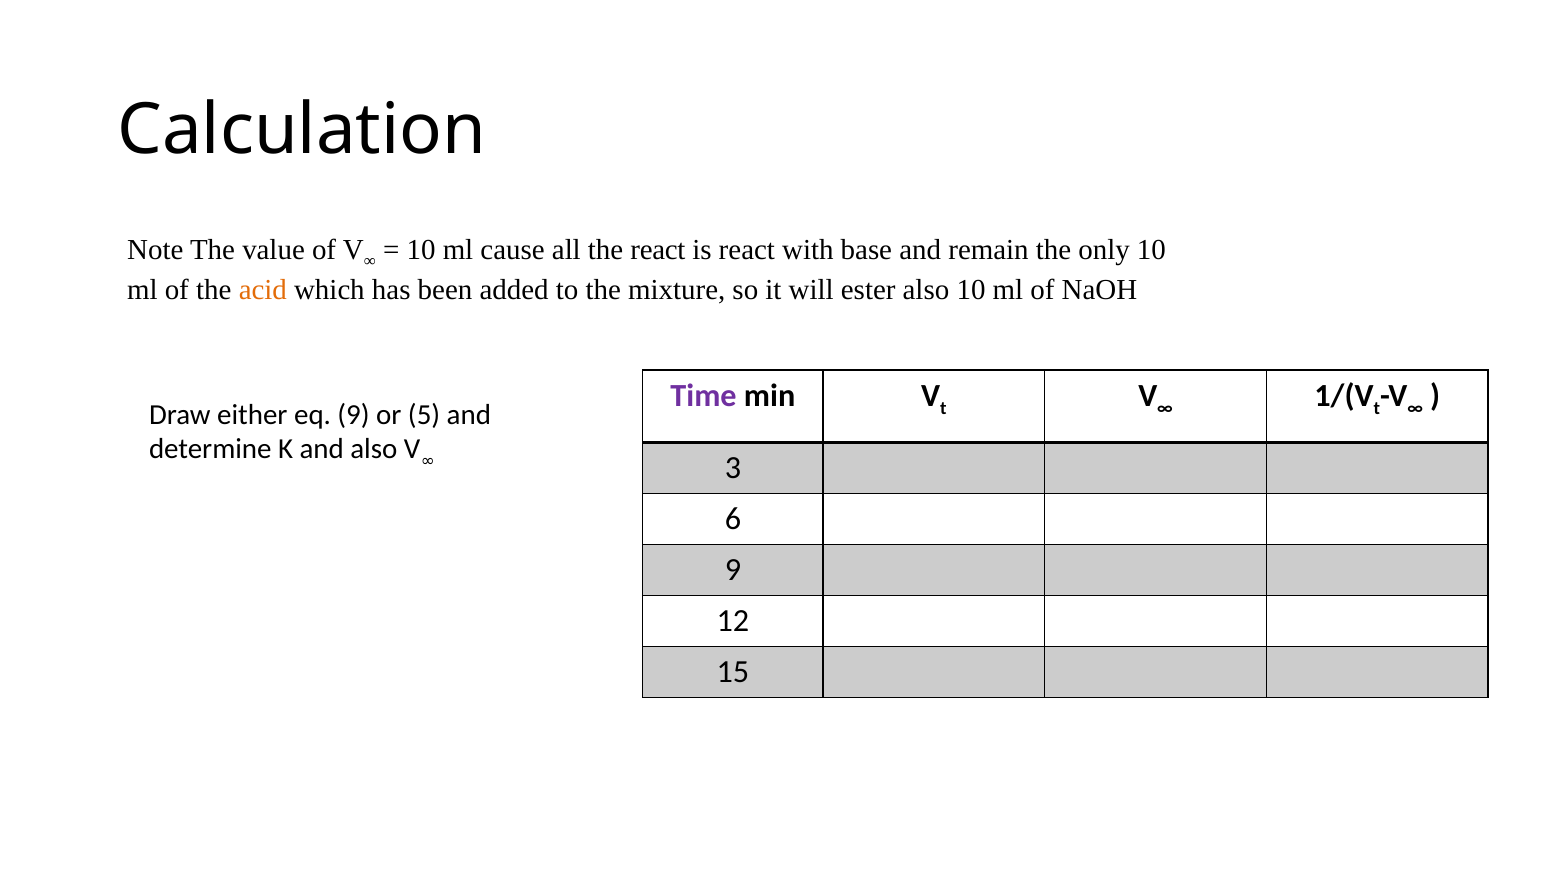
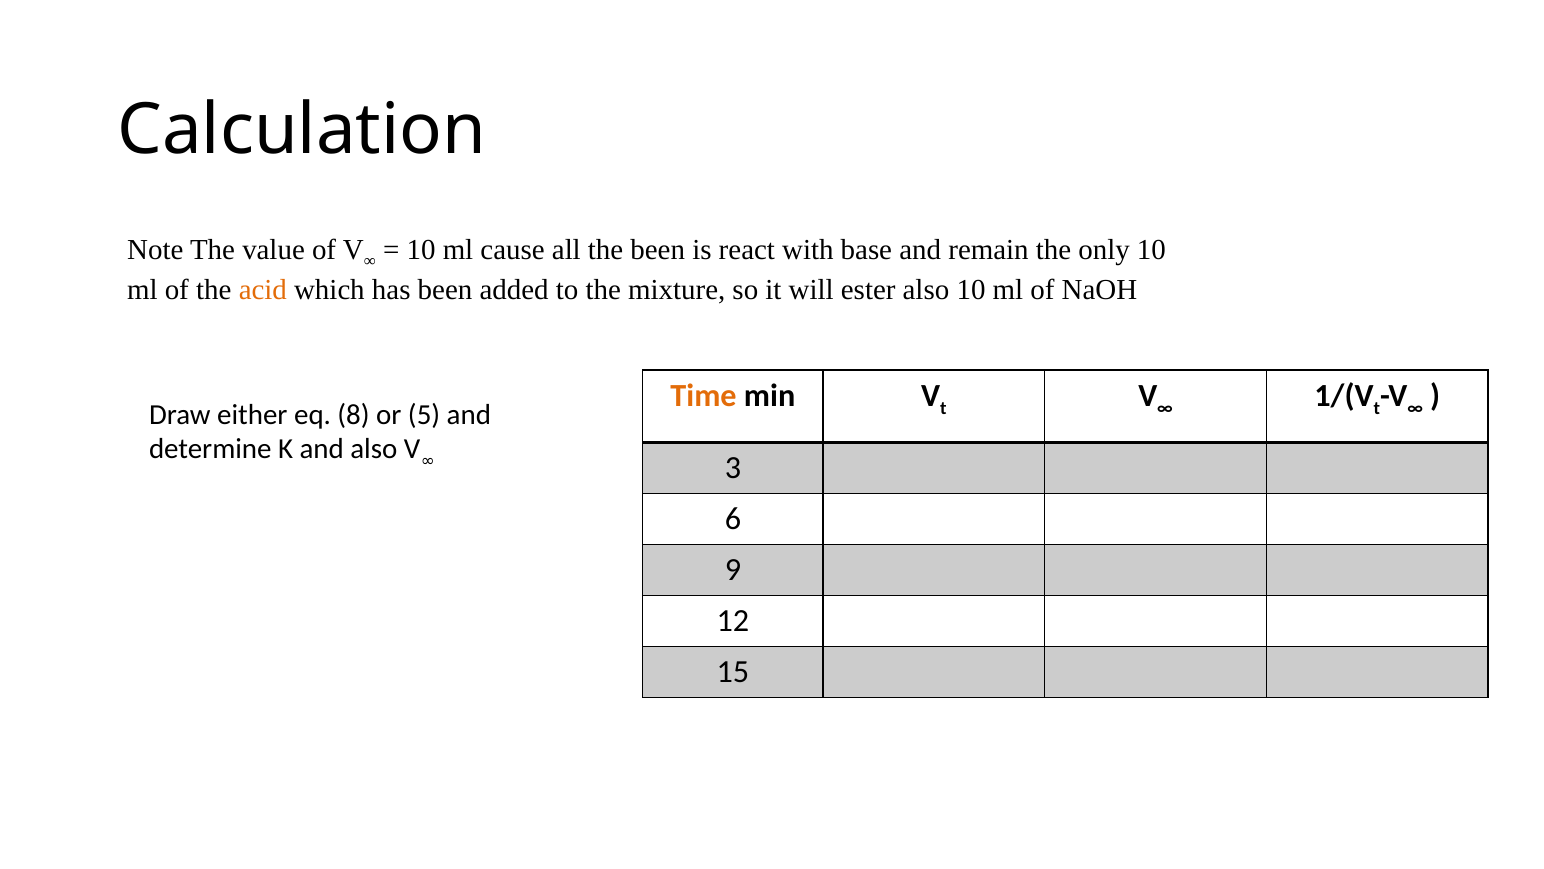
the react: react -> been (658, 250)
Time colour: purple -> orange (704, 396)
eq 9: 9 -> 8 (354, 414)
